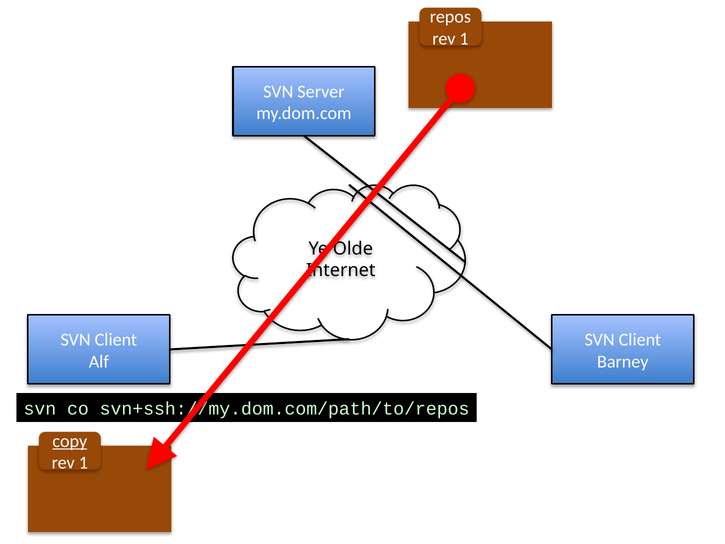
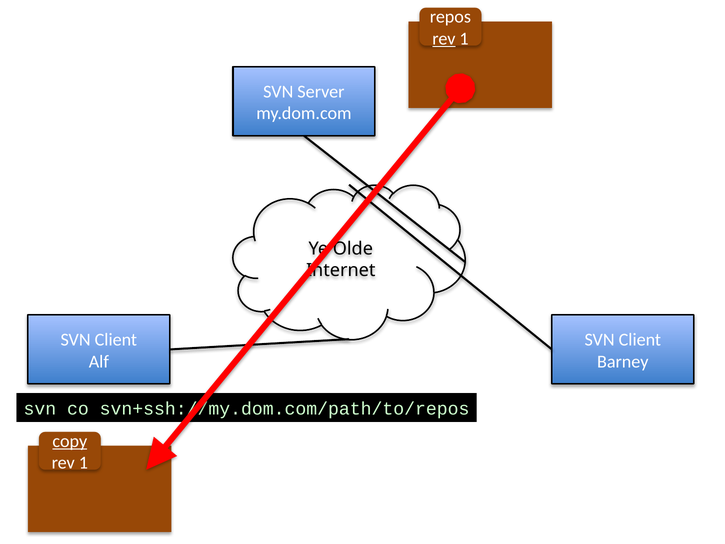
rev underline: none -> present (444, 39)
